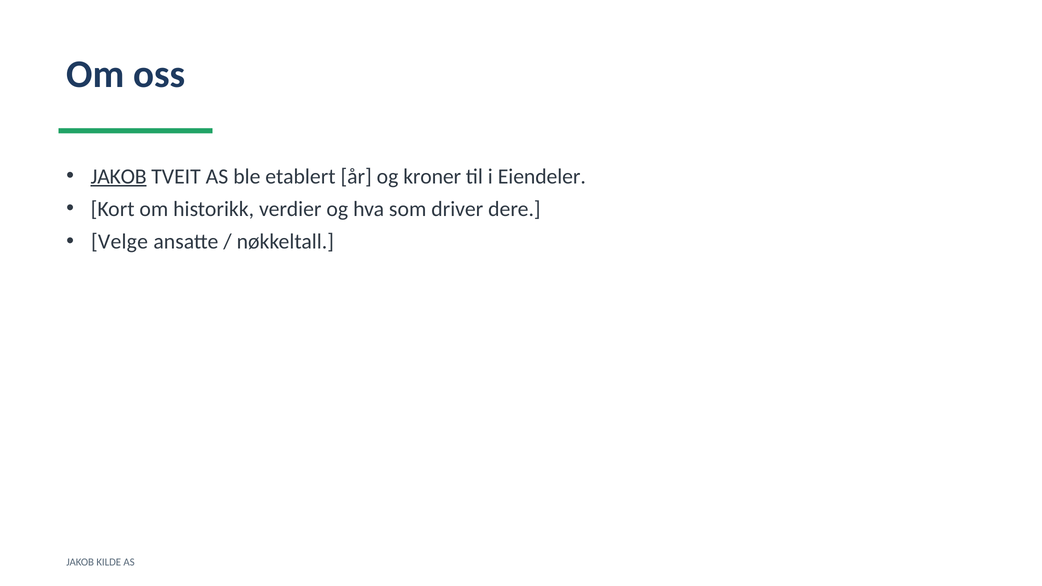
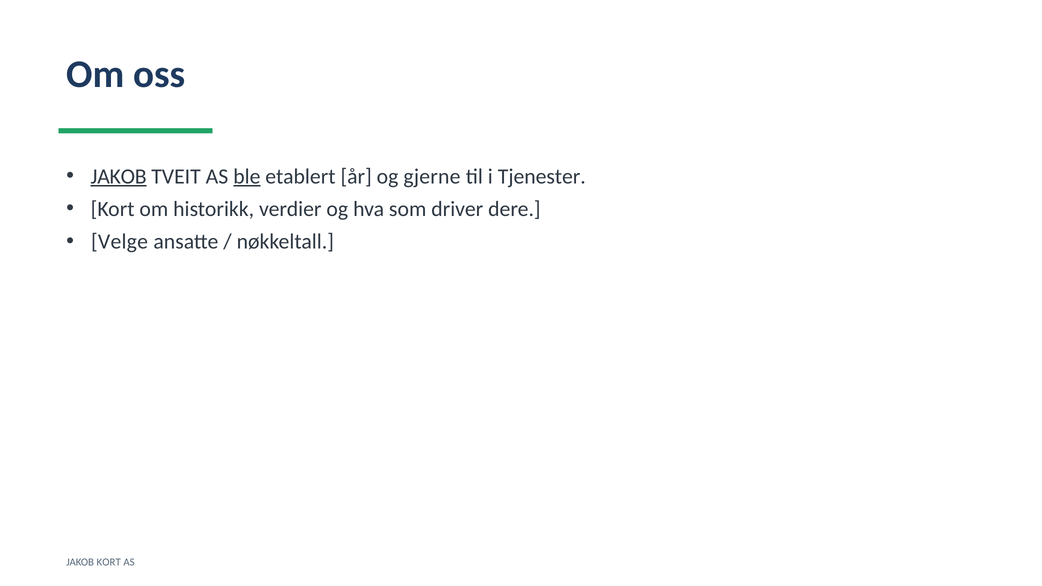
ble underline: none -> present (247, 176)
kroner: kroner -> gjerne (432, 176)
Eiendeler: Eiendeler -> Tjenester (542, 176)
JAKOB KILDE: KILDE -> KORT (109, 562)
